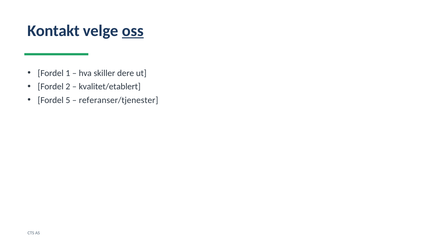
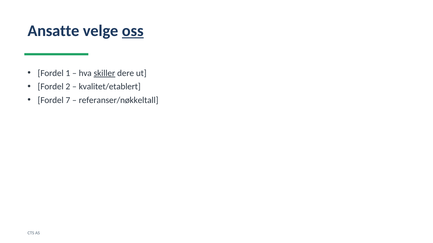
Kontakt: Kontakt -> Ansatte (53, 31)
skiller underline: none -> present (104, 73)
5: 5 -> 7 (68, 100)
referanser/tjenester: referanser/tjenester -> referanser/nøkkeltall (119, 100)
